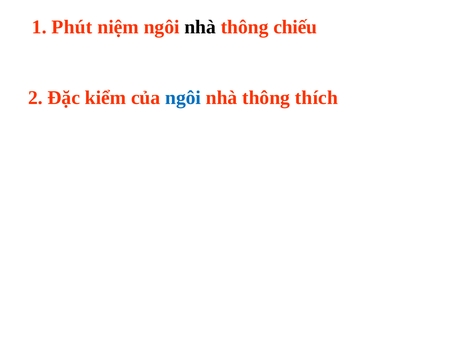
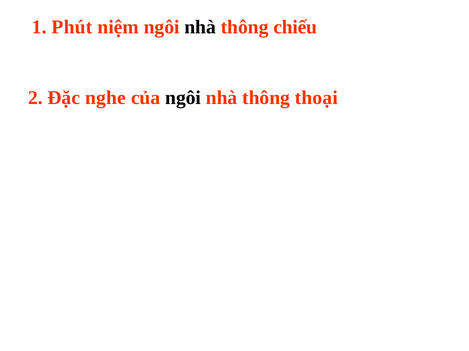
kiểm: kiểm -> nghe (105, 98)
ngôi colour: blue -> black (183, 98)
thích: thích -> thoại (316, 98)
